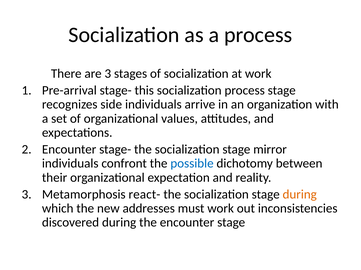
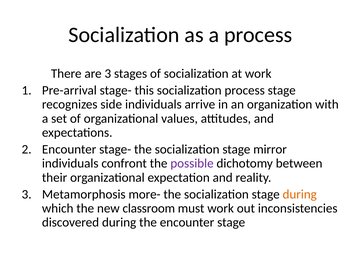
possible colour: blue -> purple (192, 164)
react-: react- -> more- (145, 195)
addresses: addresses -> classroom (149, 209)
